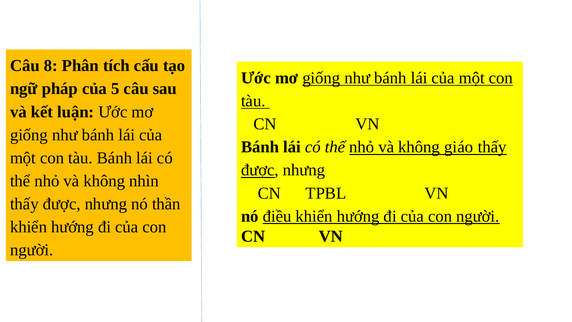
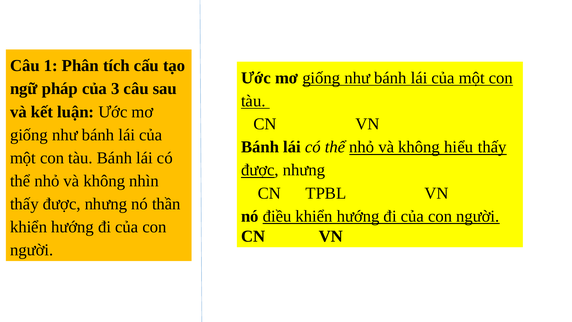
8: 8 -> 1 (51, 66)
5: 5 -> 3 (115, 89)
giáo: giáo -> hiểu (459, 147)
